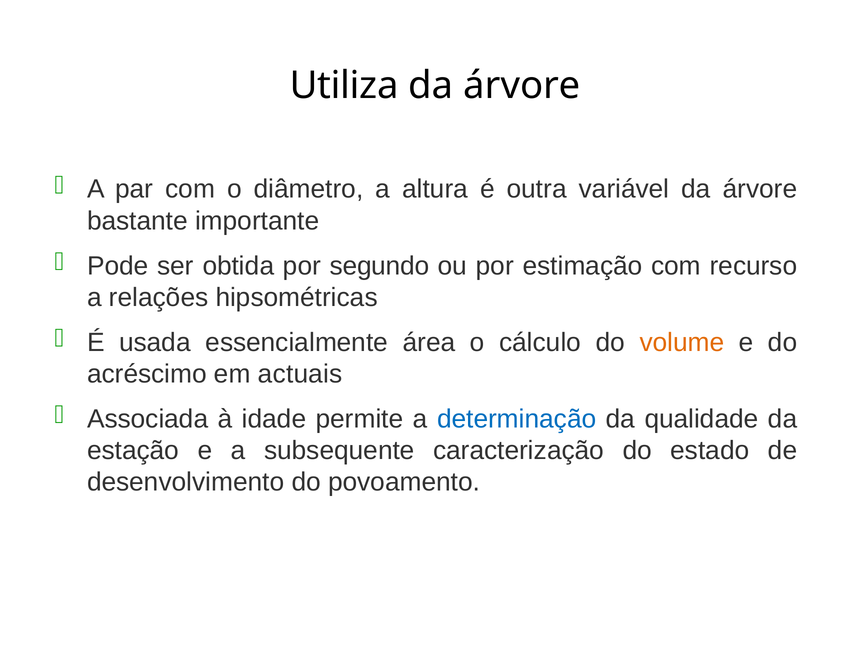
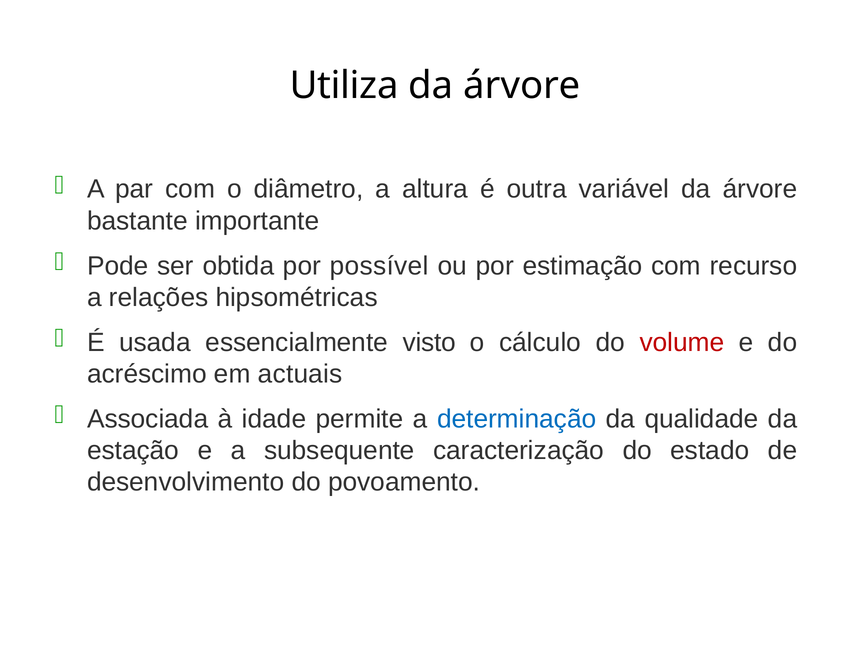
segundo: segundo -> possível (379, 265)
área: área -> visto (429, 342)
volume colour: orange -> red (682, 342)
